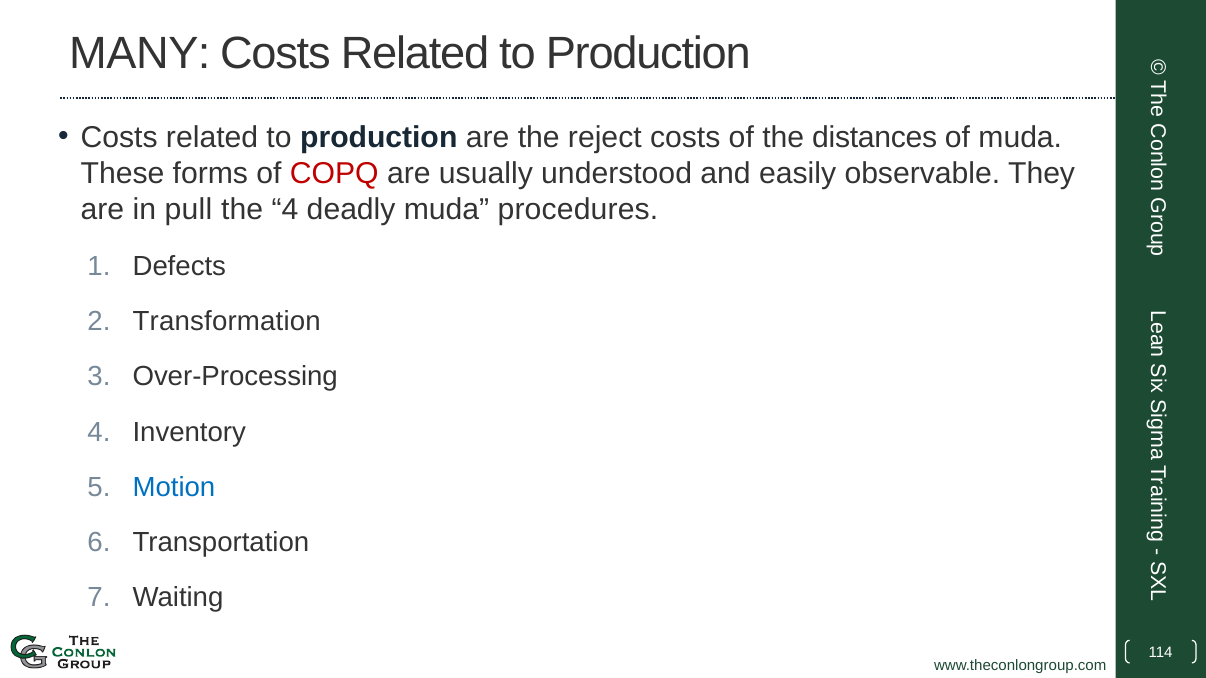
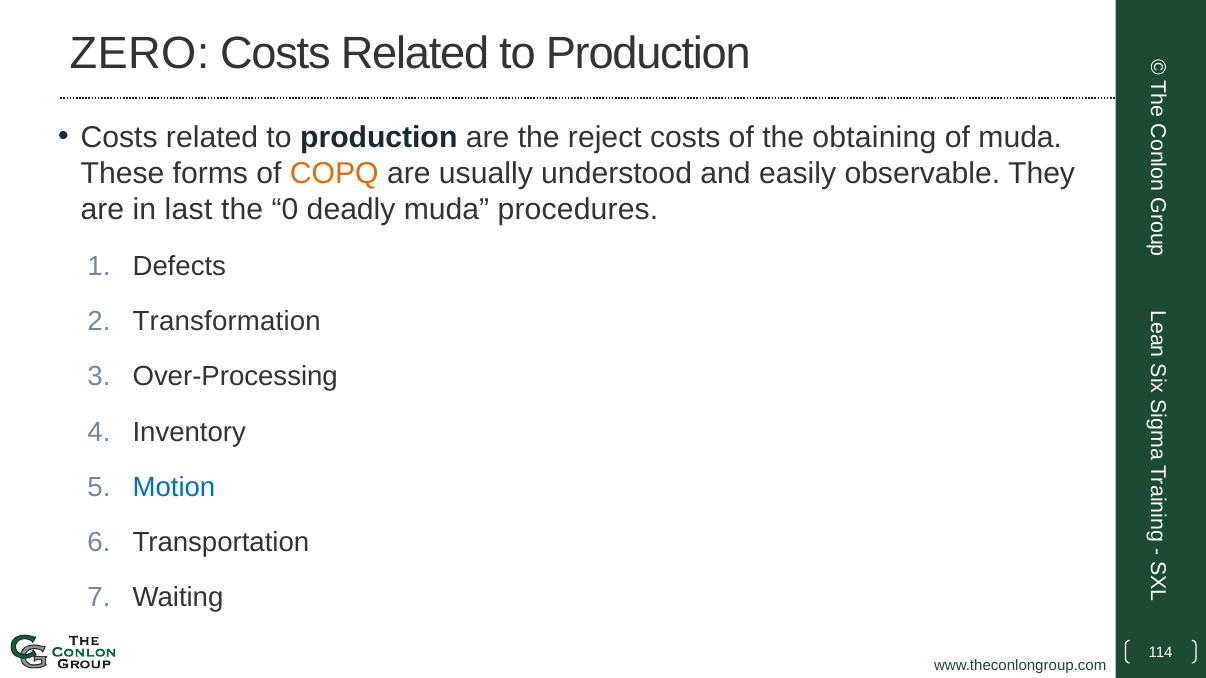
MANY: MANY -> ZERO (139, 54)
distances: distances -> obtaining (874, 138)
COPQ colour: red -> orange (334, 174)
pull: pull -> last (188, 210)
the 4: 4 -> 0 (285, 210)
